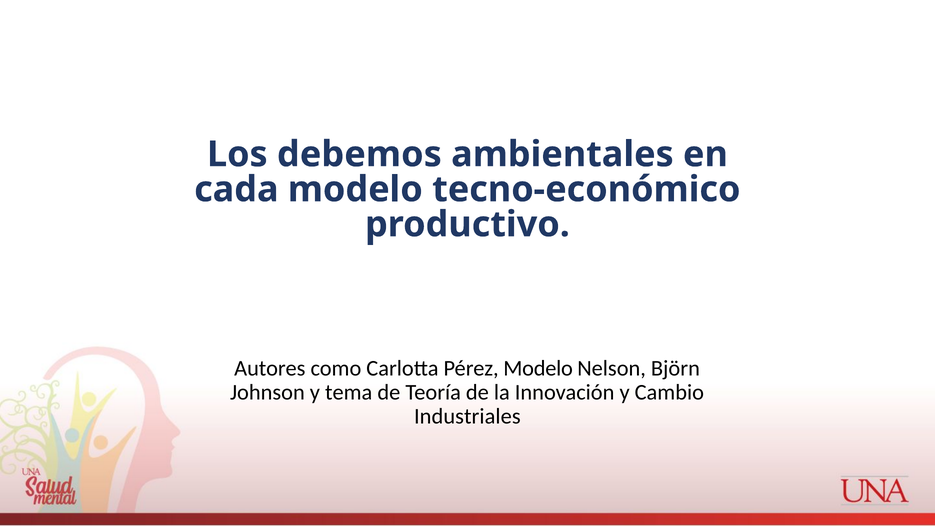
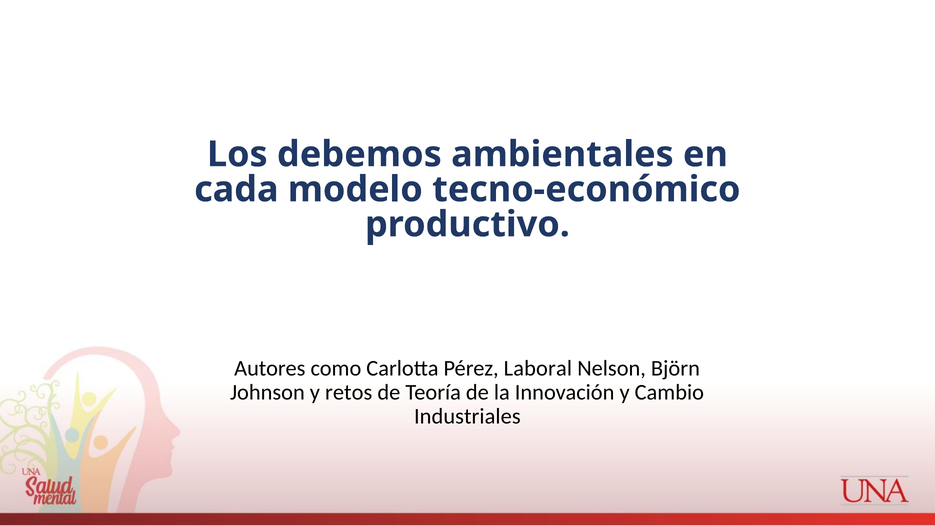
Pérez Modelo: Modelo -> Laboral (538, 368)
tema: tema -> retos (349, 392)
